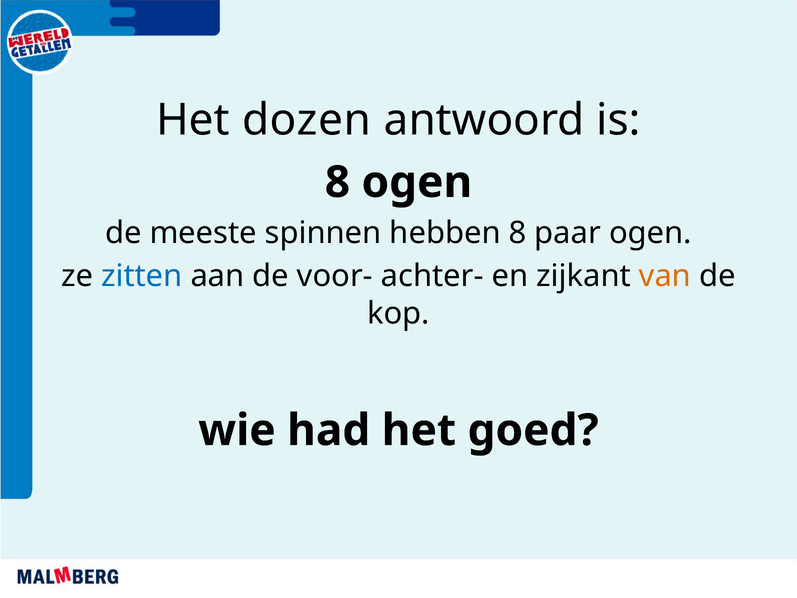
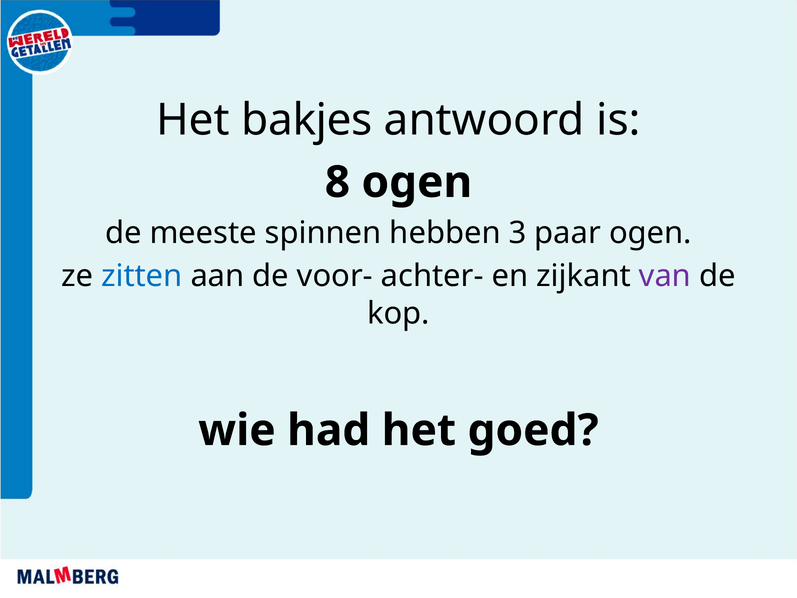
dozen: dozen -> bakjes (307, 120)
hebben 8: 8 -> 3 (518, 233)
van colour: orange -> purple (665, 276)
